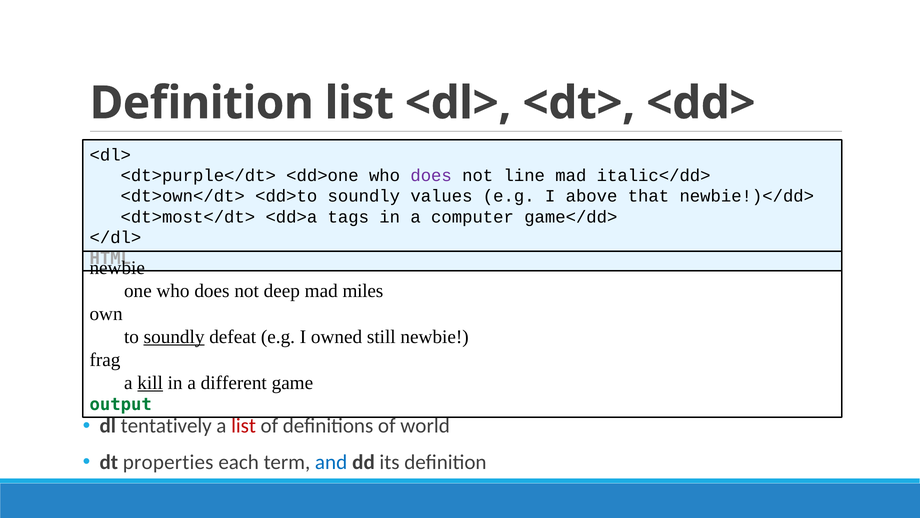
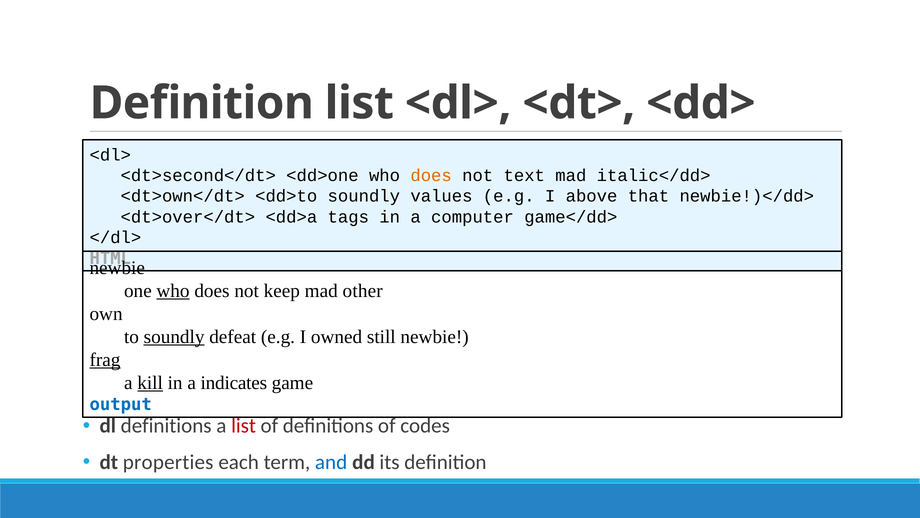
<dt>purple</dt>: <dt>purple</dt> -> <dt>second</dt> (198, 175)
does colour: purple -> orange (431, 175)
line: line -> text (524, 175)
<dt>most</dt>: <dt>most</dt> -> <dt>over</dt> (188, 217)
who underline: none -> present (173, 290)
deep: deep -> keep (282, 290)
miles: miles -> other (363, 290)
frag underline: none -> present (105, 359)
different: different -> indicates (234, 382)
output colour: green -> blue (121, 404)
dl tentatively: tentatively -> definitions (166, 425)
world: world -> codes (425, 425)
